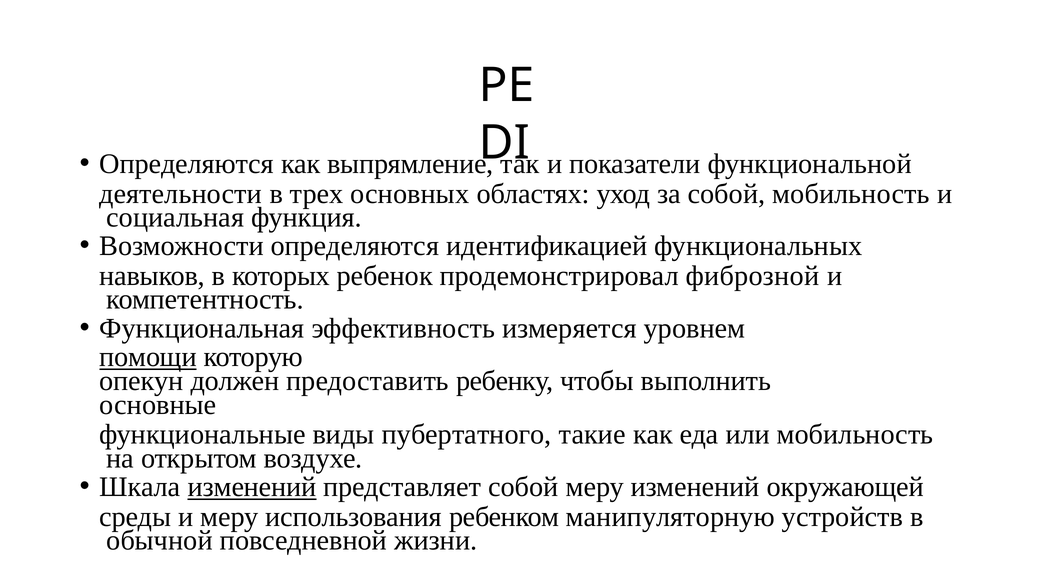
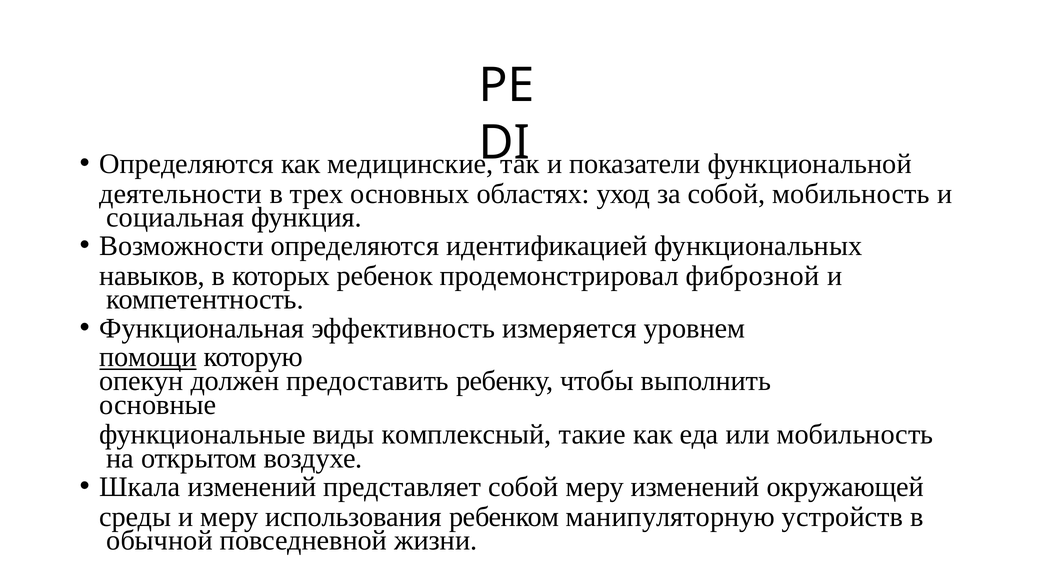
выпрямление: выпрямление -> медицинские (410, 164)
пубертатного: пубертатного -> комплексный (467, 435)
изменений underline: present -> none (252, 487)
